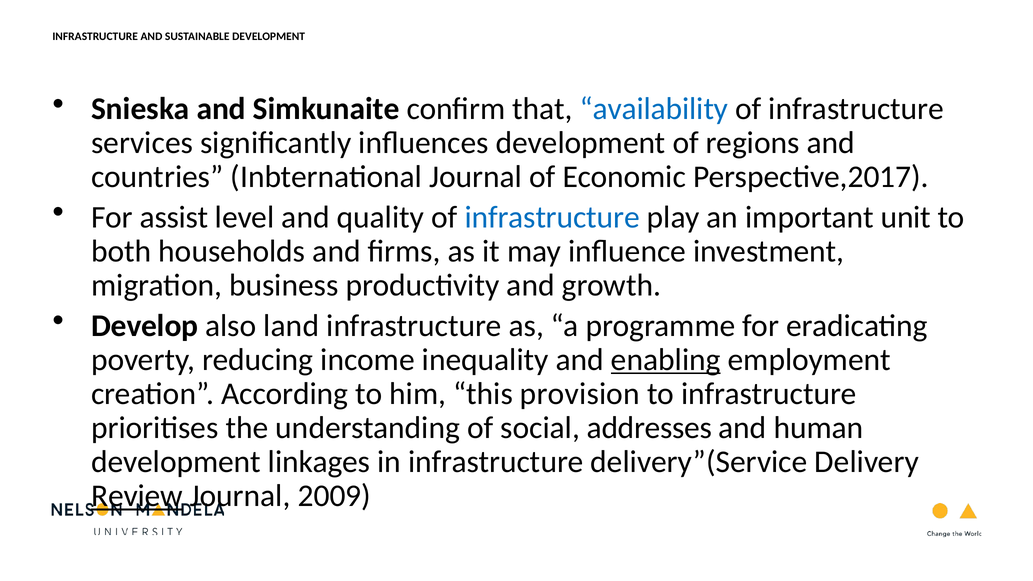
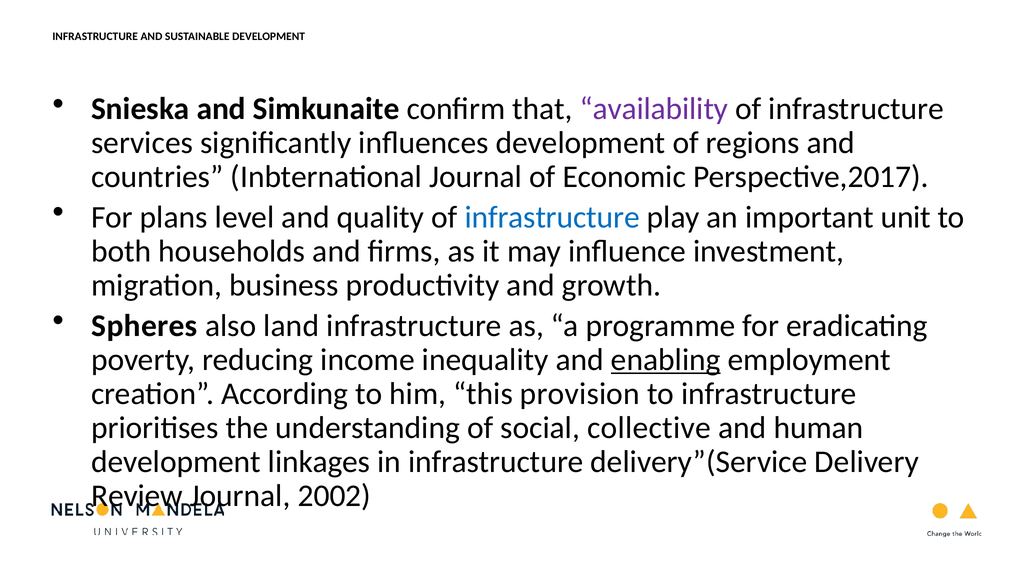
availability colour: blue -> purple (654, 109)
assist: assist -> plans (174, 217)
Develop: Develop -> Spheres (144, 326)
addresses: addresses -> collective (649, 428)
Review underline: present -> none (137, 496)
2009: 2009 -> 2002 (334, 496)
